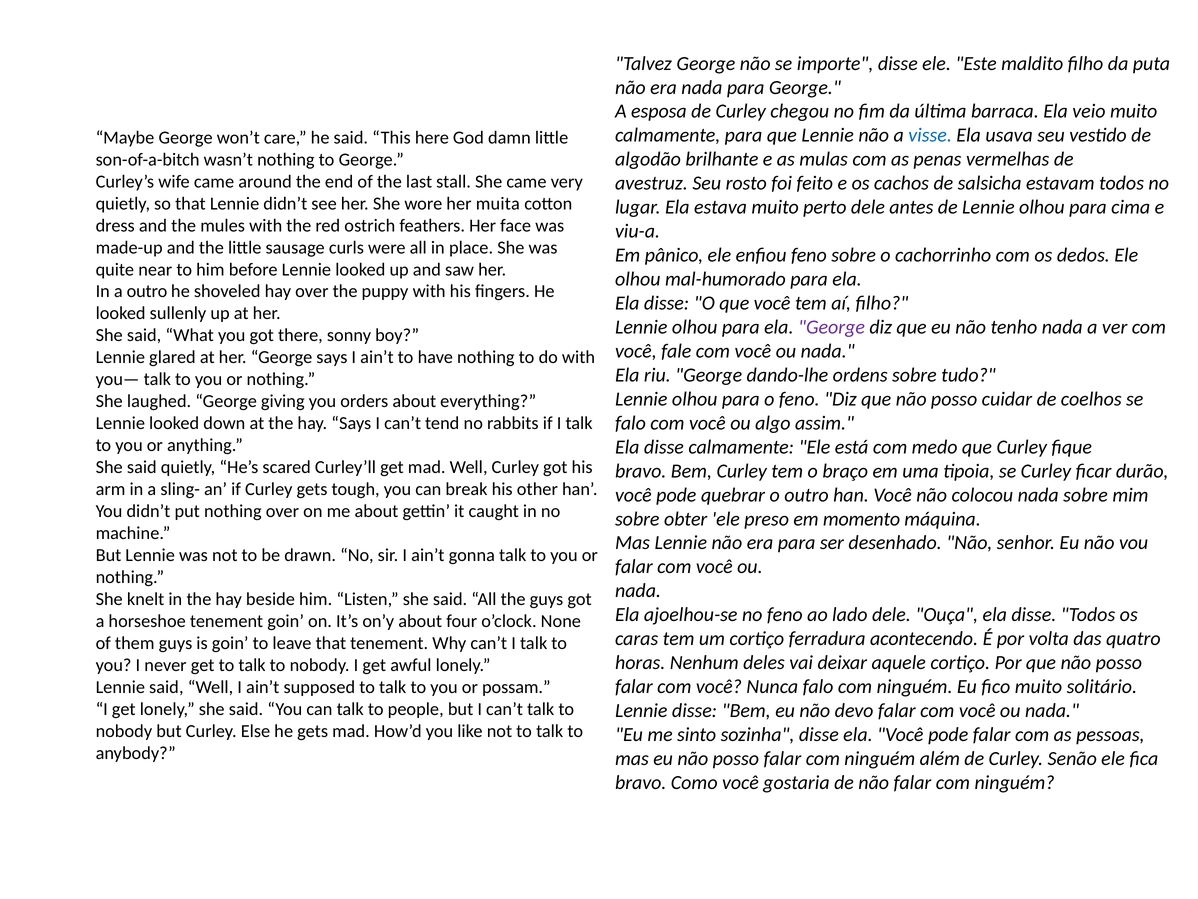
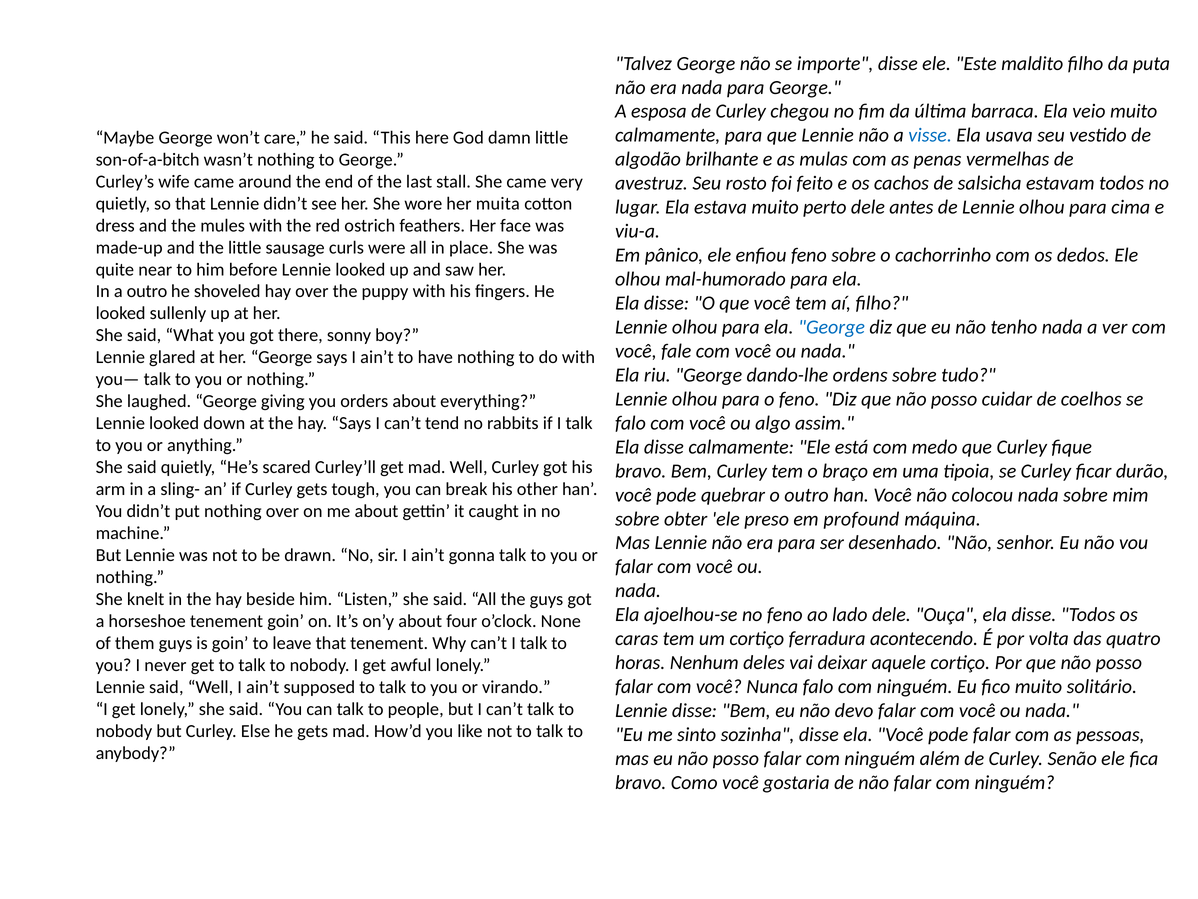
George colour: purple -> blue (831, 327)
momento: momento -> profound (861, 519)
possam: possam -> virando (516, 687)
